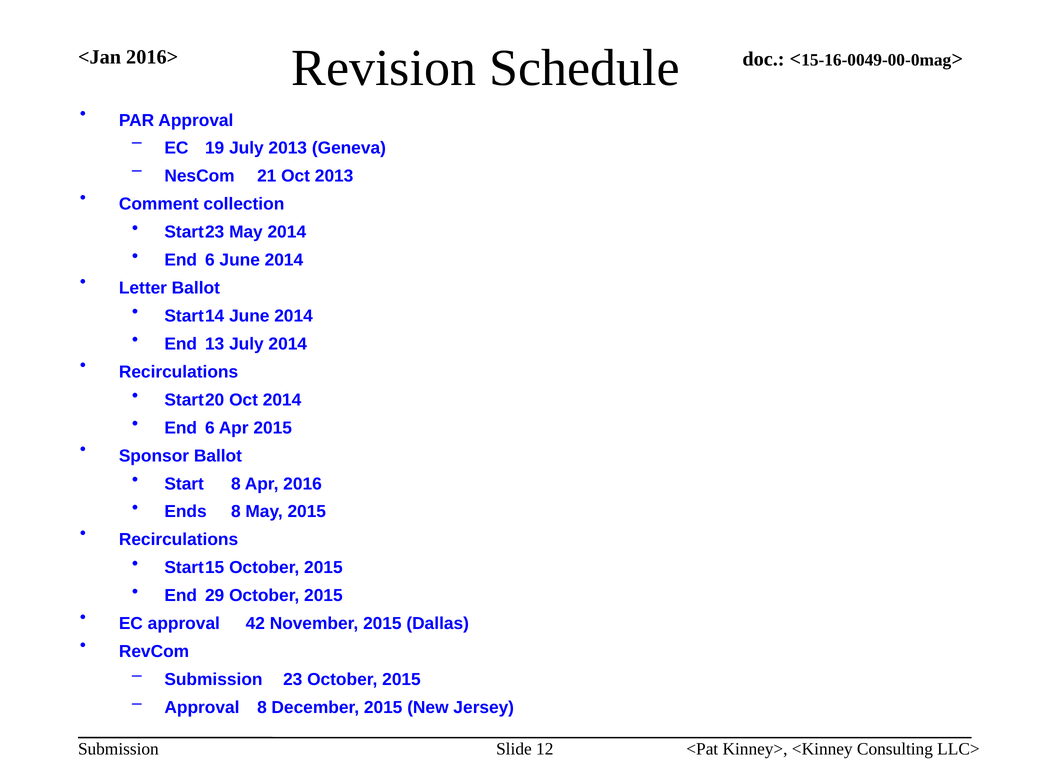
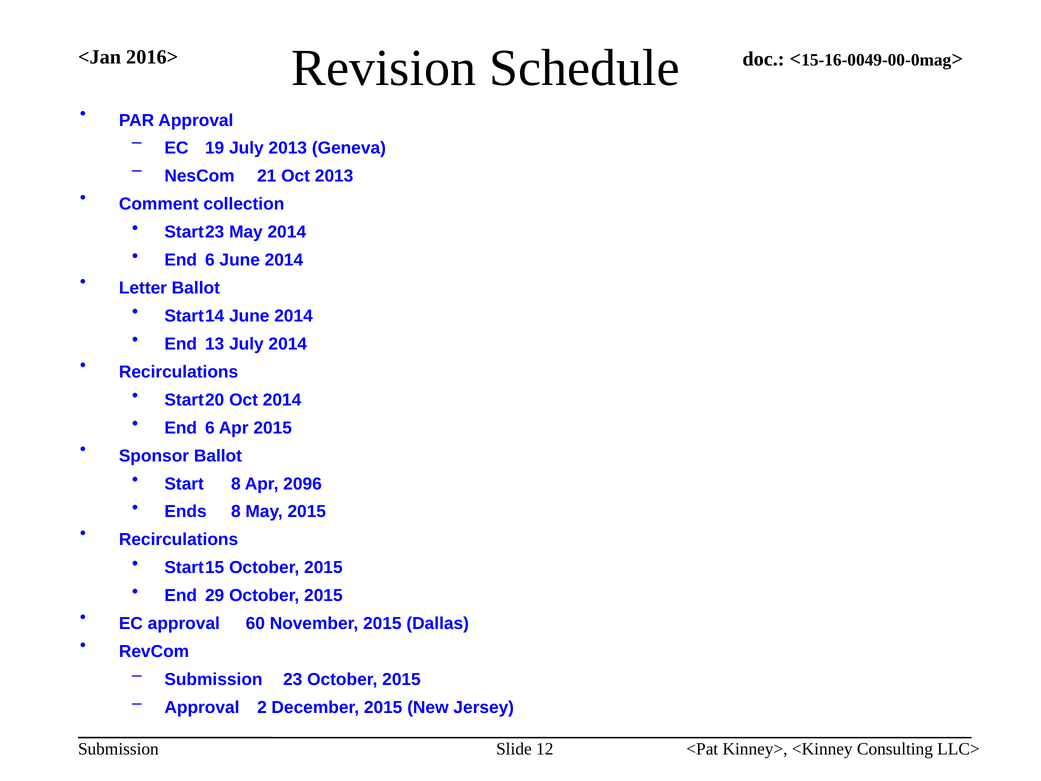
2016: 2016 -> 2096 (303, 484)
42: 42 -> 60 (255, 623)
Approval 8: 8 -> 2 (262, 707)
